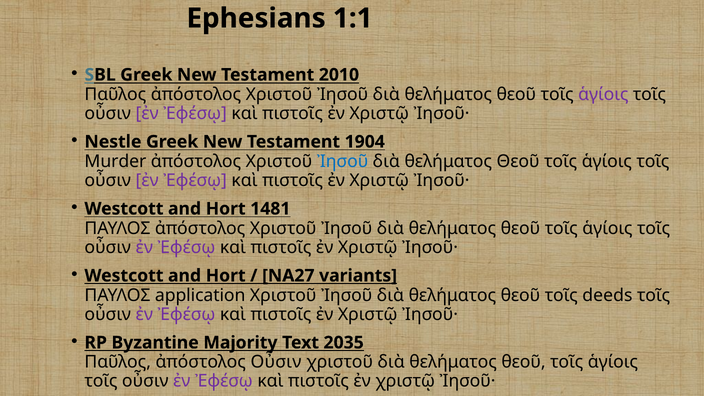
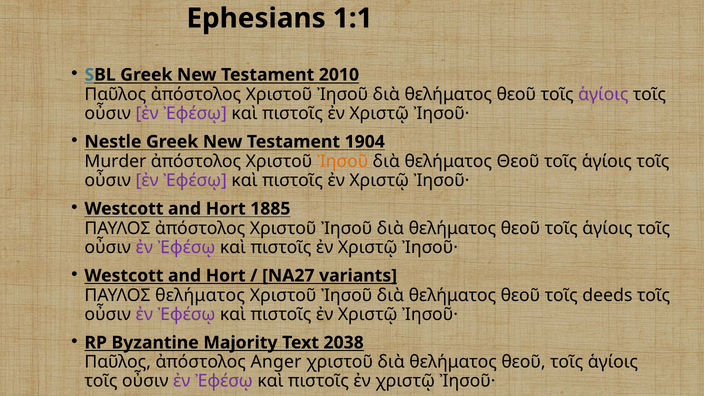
Ἰησοῦ colour: blue -> orange (343, 161)
1481: 1481 -> 1885 (270, 209)
ΠΑΥΛΟΣ application: application -> θελήματος (200, 295)
2035: 2035 -> 2038 (344, 343)
ἀπόστολος Οὖσιν: Οὖσιν -> Anger (276, 362)
